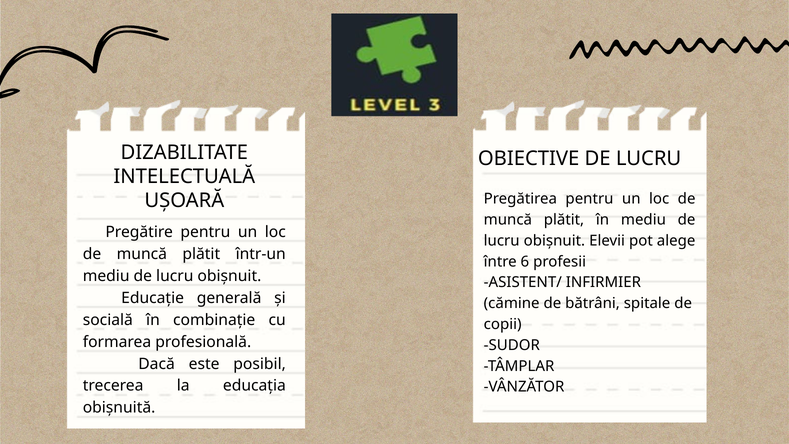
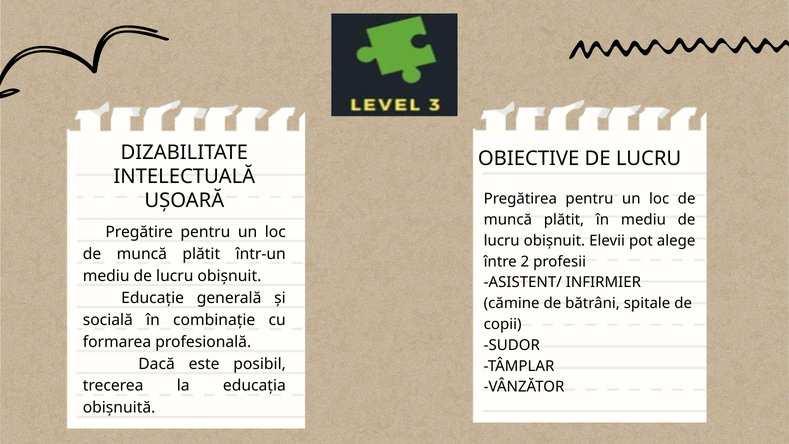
6: 6 -> 2 (525, 261)
